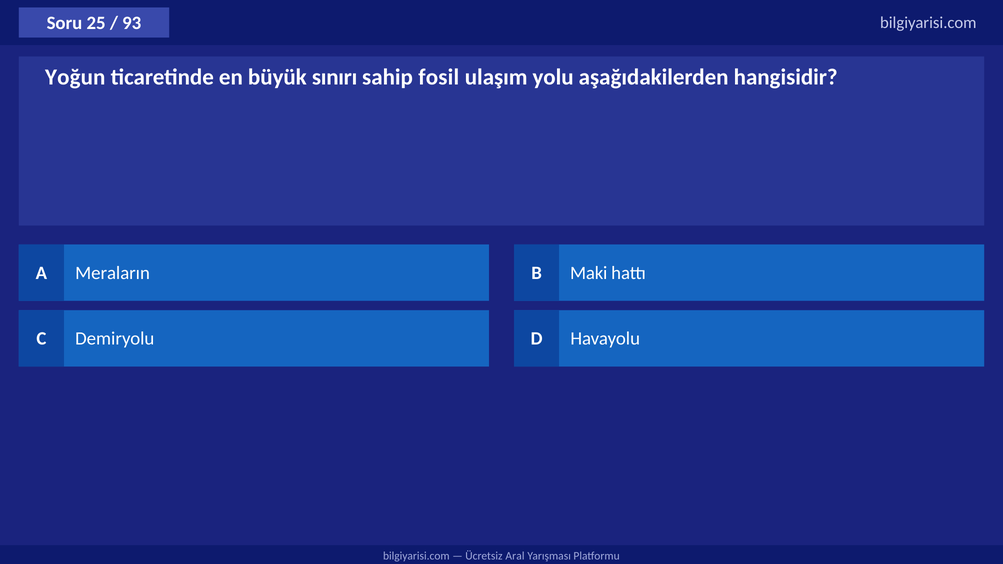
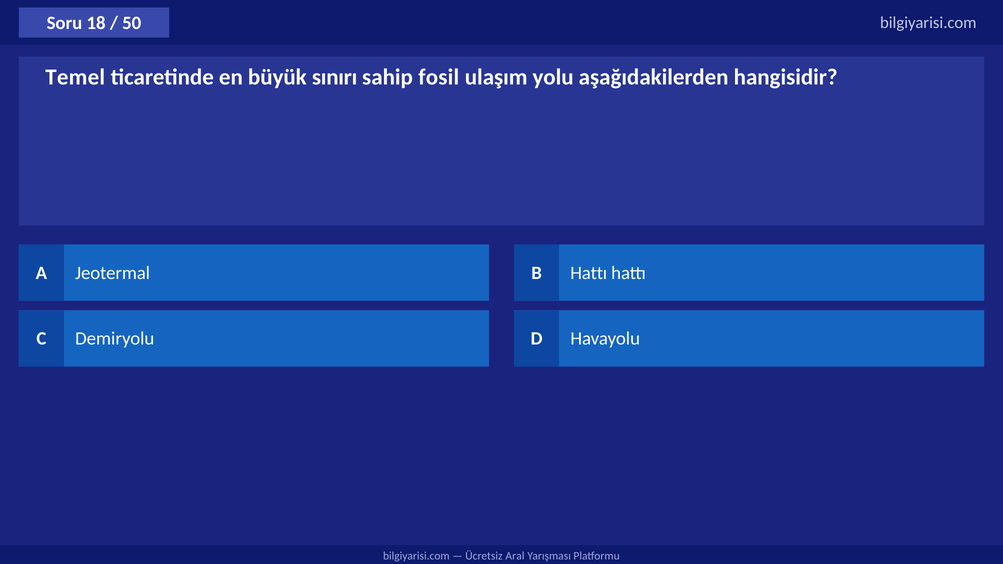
25: 25 -> 18 (96, 23)
93: 93 -> 50 (132, 23)
Yoğun: Yoğun -> Temel (75, 77)
Meraların: Meraların -> Jeotermal (113, 273)
B Maki: Maki -> Hattı (589, 273)
